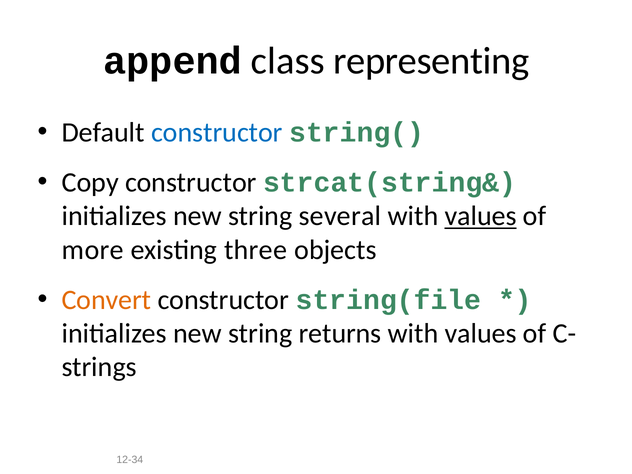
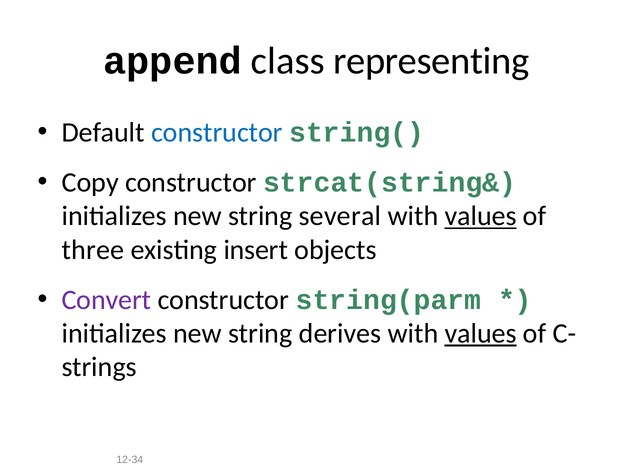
more: more -> three (93, 250)
three: three -> insert (256, 250)
Convert colour: orange -> purple (106, 300)
string(file: string(file -> string(parm (388, 300)
returns: returns -> derives (340, 333)
values underline: none -> present (481, 333)
